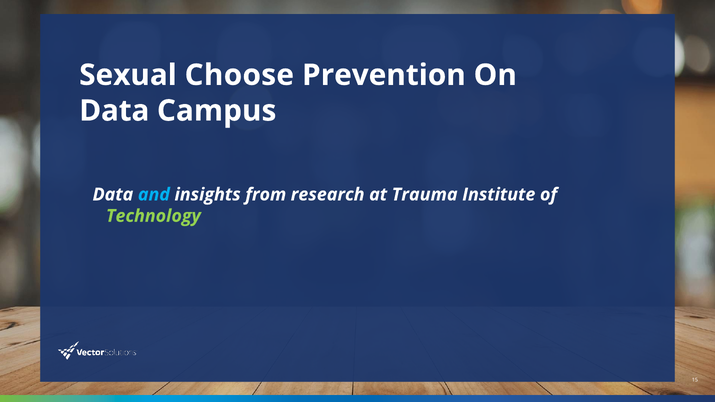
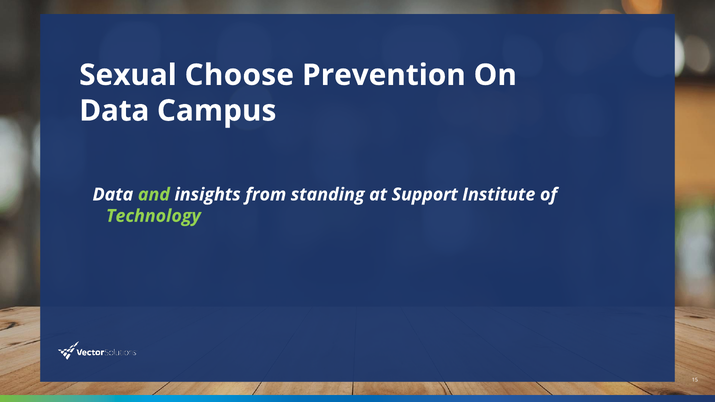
and colour: light blue -> light green (154, 195)
research: research -> standing (328, 195)
Trauma: Trauma -> Support (425, 195)
